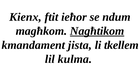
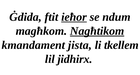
Kienx: Kienx -> Ġdida (25, 17)
ieħor underline: none -> present (74, 17)
kulma: kulma -> jidhirx (75, 59)
